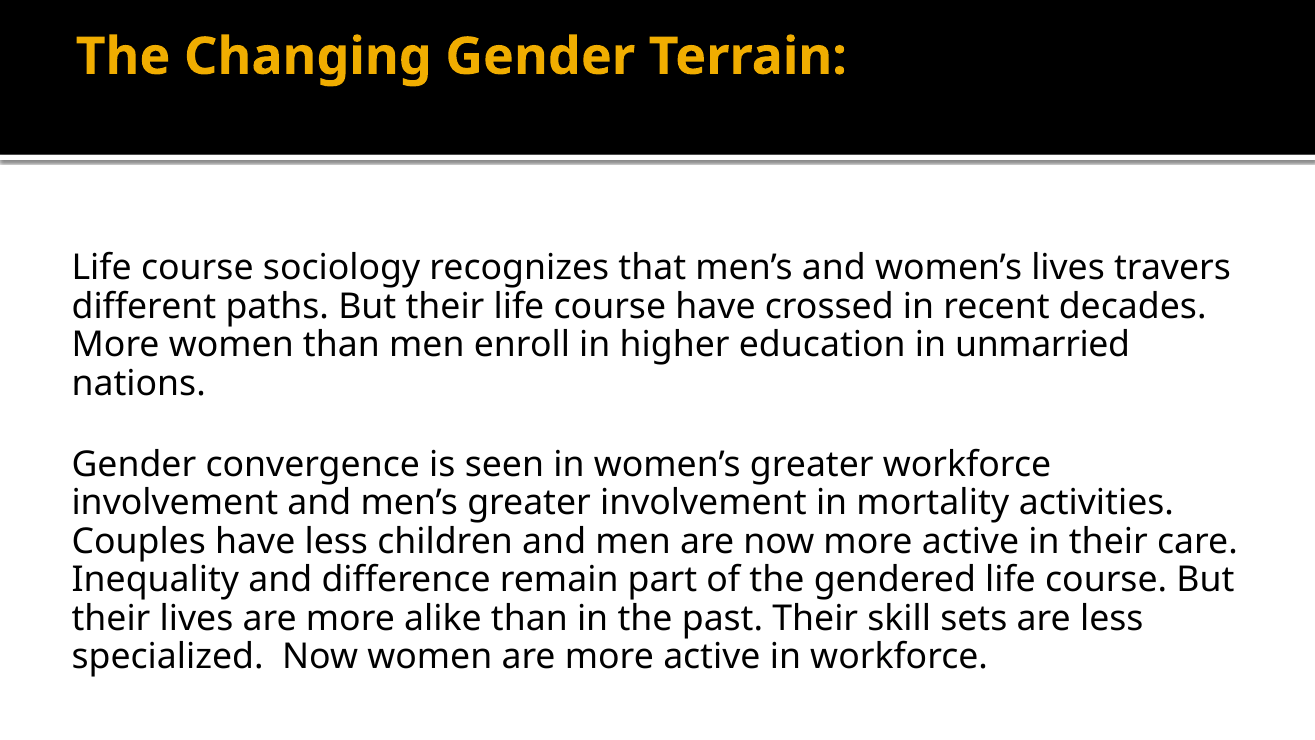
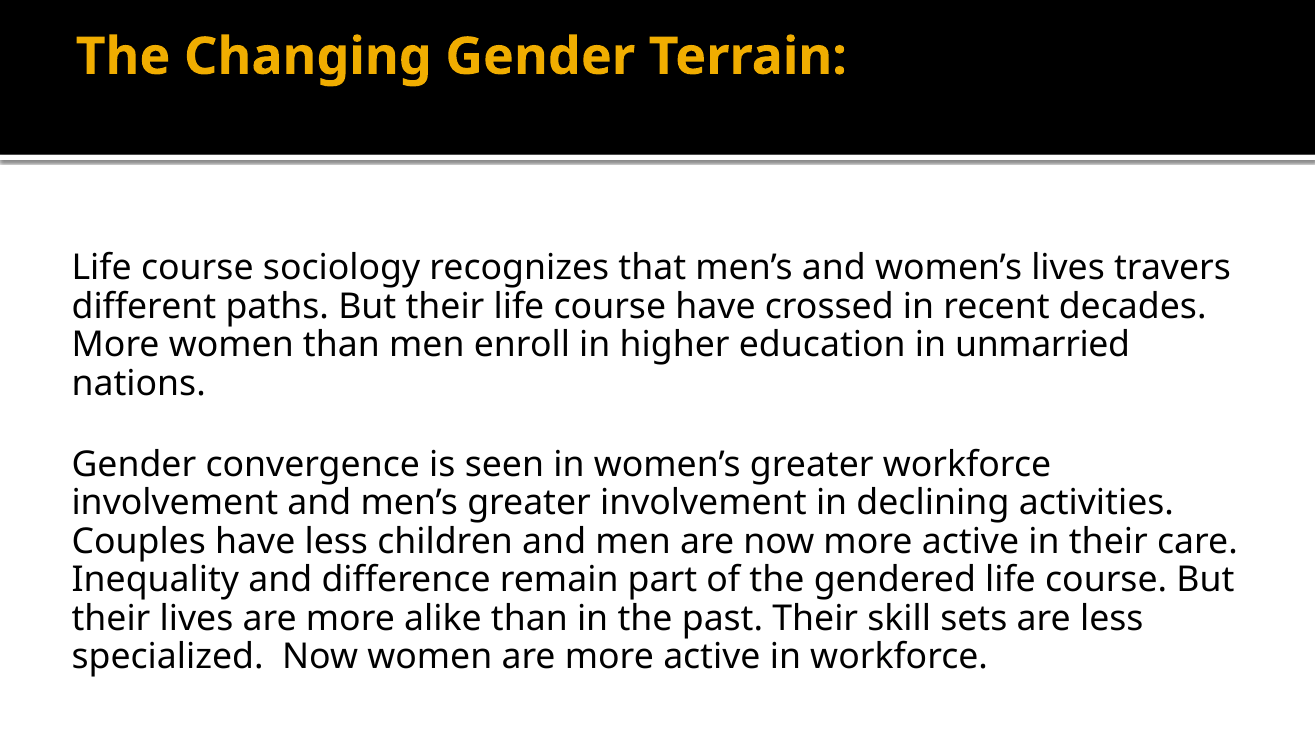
mortality: mortality -> declining (933, 503)
